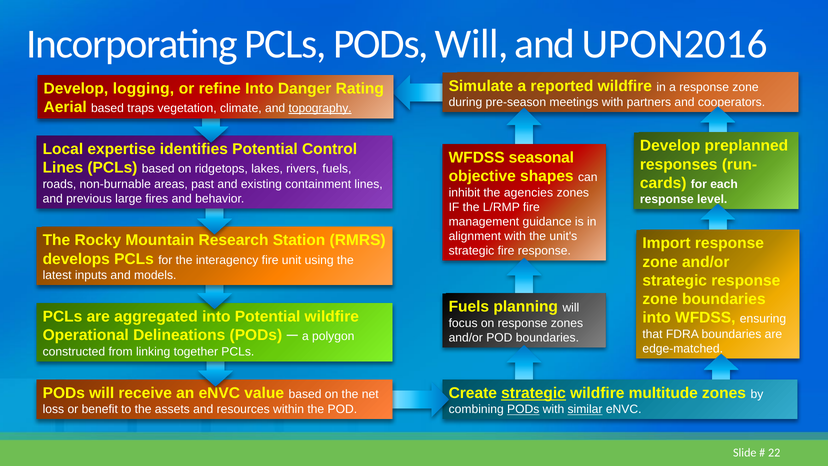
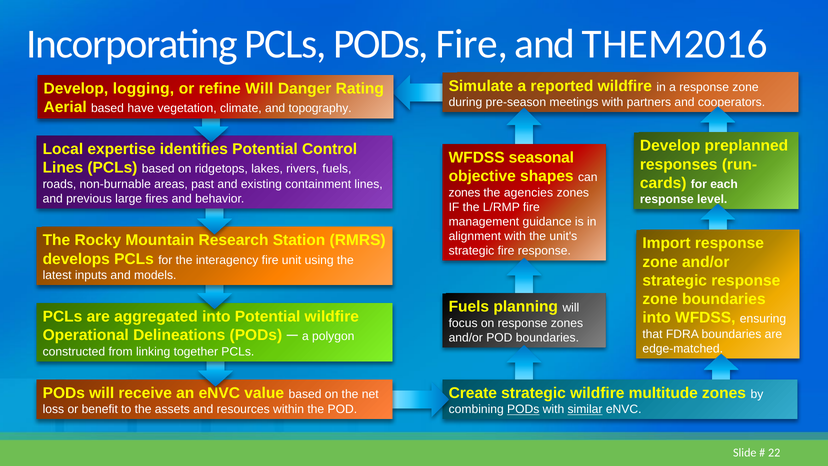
PCLs PODs Will: Will -> Fire (472, 44)
UPON2016: UPON2016 -> THEM2016 (675, 44)
refine Into: Into -> Will (259, 88)
traps: traps -> have (141, 108)
topography underline: present -> none (320, 108)
inhibit: inhibit -> zones (464, 193)
strategic underline: present -> none (534, 393)
